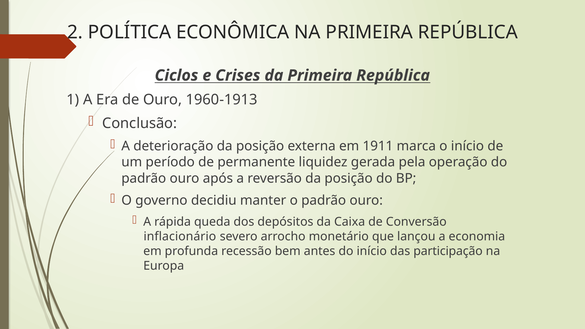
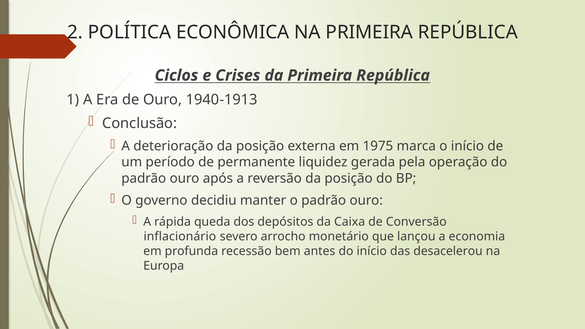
1960-1913: 1960-1913 -> 1940-1913 (222, 100)
1911: 1911 -> 1975 (378, 146)
participação: participação -> desacelerou (448, 251)
